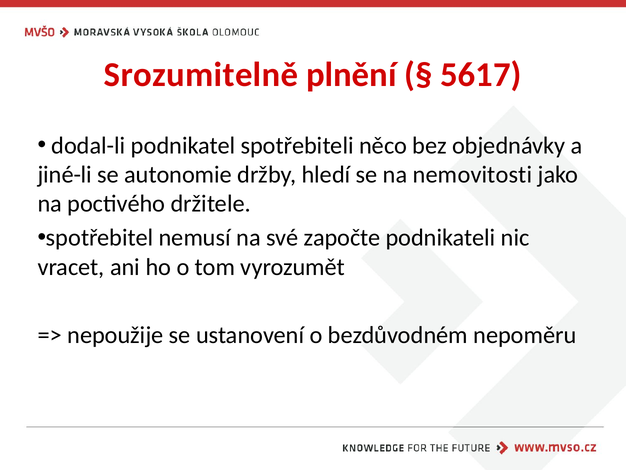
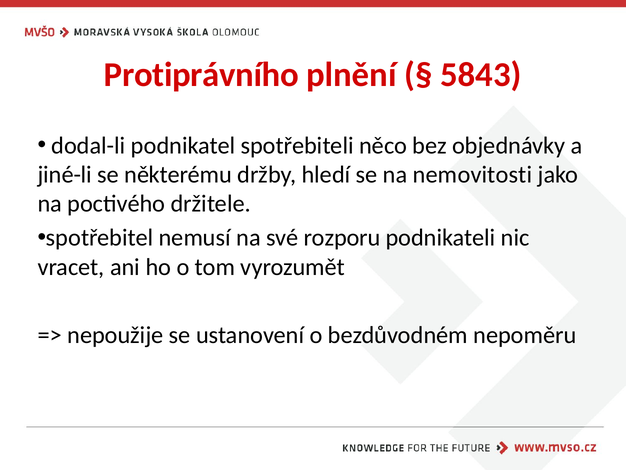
Srozumitelně: Srozumitelně -> Protiprávního (201, 75)
5617: 5617 -> 5843 (481, 75)
autonomie: autonomie -> některému (178, 174)
započte: započte -> rozporu (342, 238)
